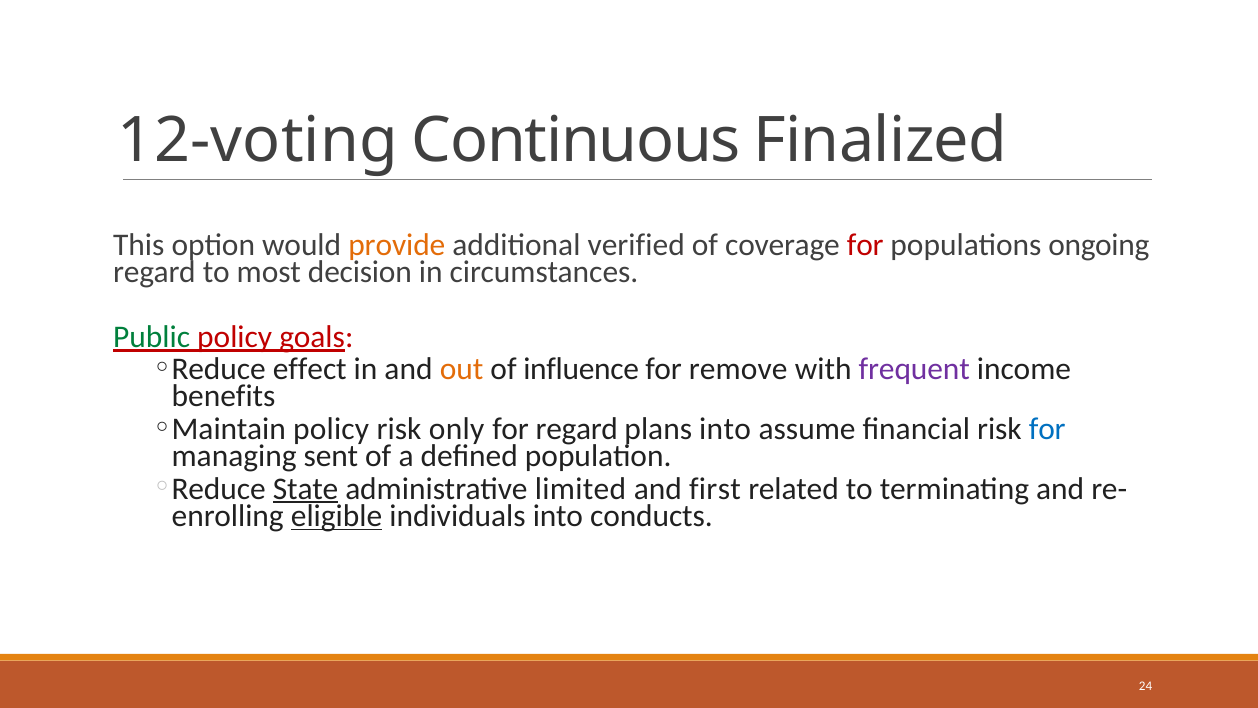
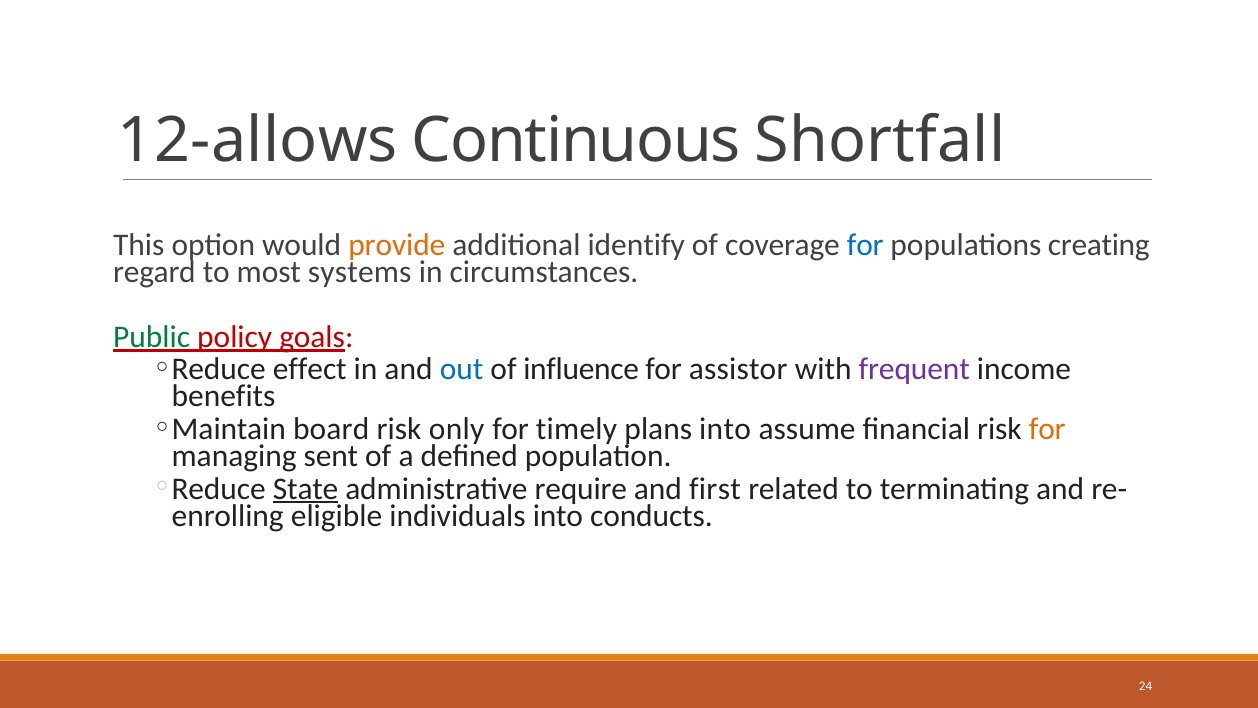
12-voting: 12-voting -> 12-allows (258, 141)
Finalized: Finalized -> Shortfall (880, 141)
verified: verified -> identify (636, 245)
for colour: red -> blue (865, 245)
ongoing: ongoing -> creating (1099, 245)
decision: decision -> systems (360, 272)
out colour: orange -> blue (462, 369)
remove: remove -> assistor (738, 369)
policy: policy -> board (331, 429)
for regard: regard -> timely (577, 429)
for colour: blue -> orange (1047, 429)
limited: limited -> require (581, 488)
eligible underline: present -> none (337, 516)
